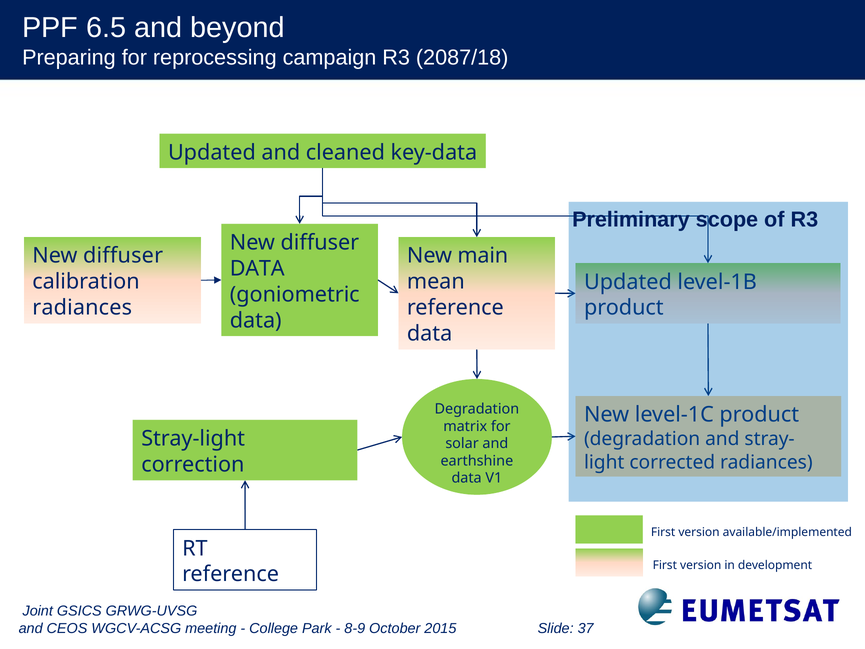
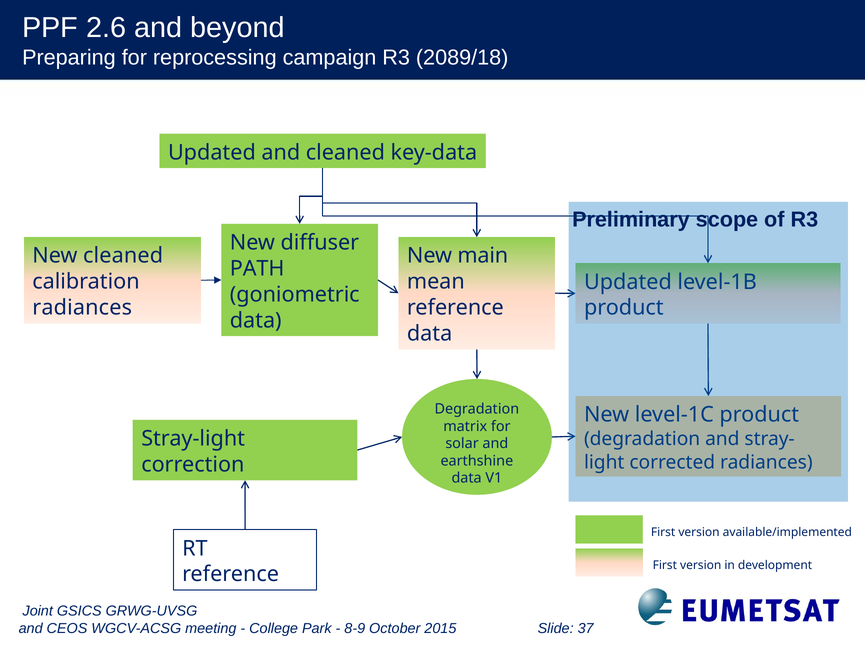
6.5: 6.5 -> 2.6 (106, 28)
2087/18: 2087/18 -> 2089/18 (462, 58)
diffuser: diffuser -> cleaned (123, 256)
DATA: DATA -> PATH (257, 268)
